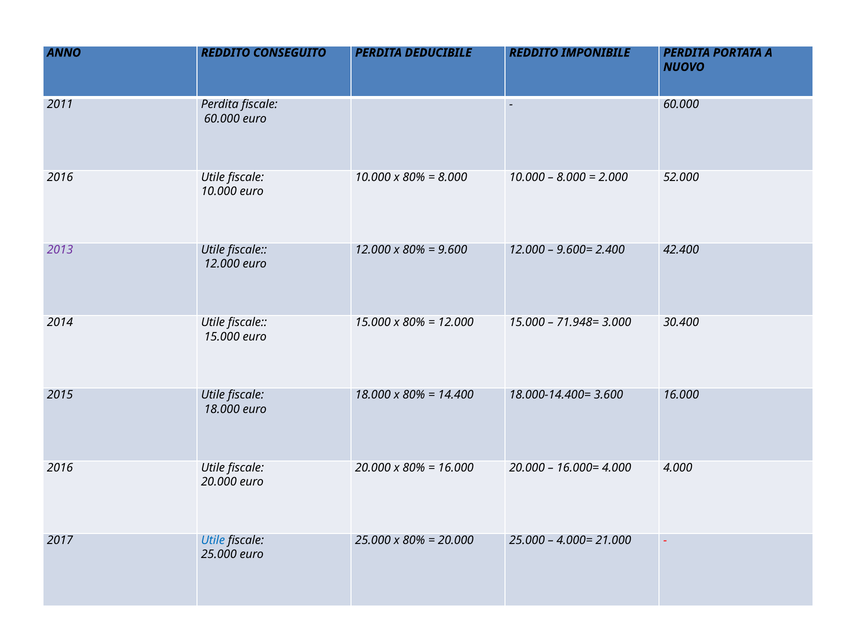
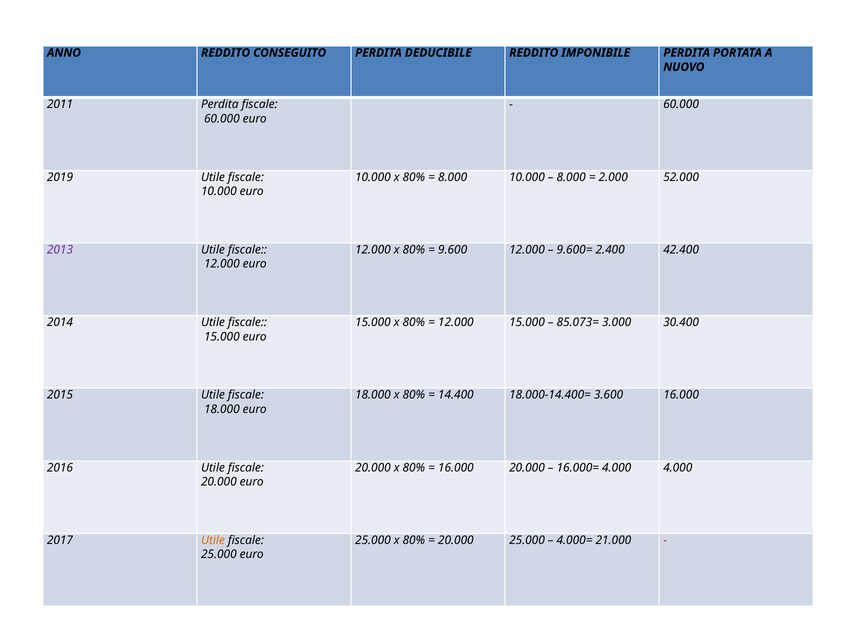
2016: 2016 -> 2019 (60, 177)
71.948=: 71.948= -> 85.073= (578, 322)
Utile colour: blue -> orange (213, 540)
